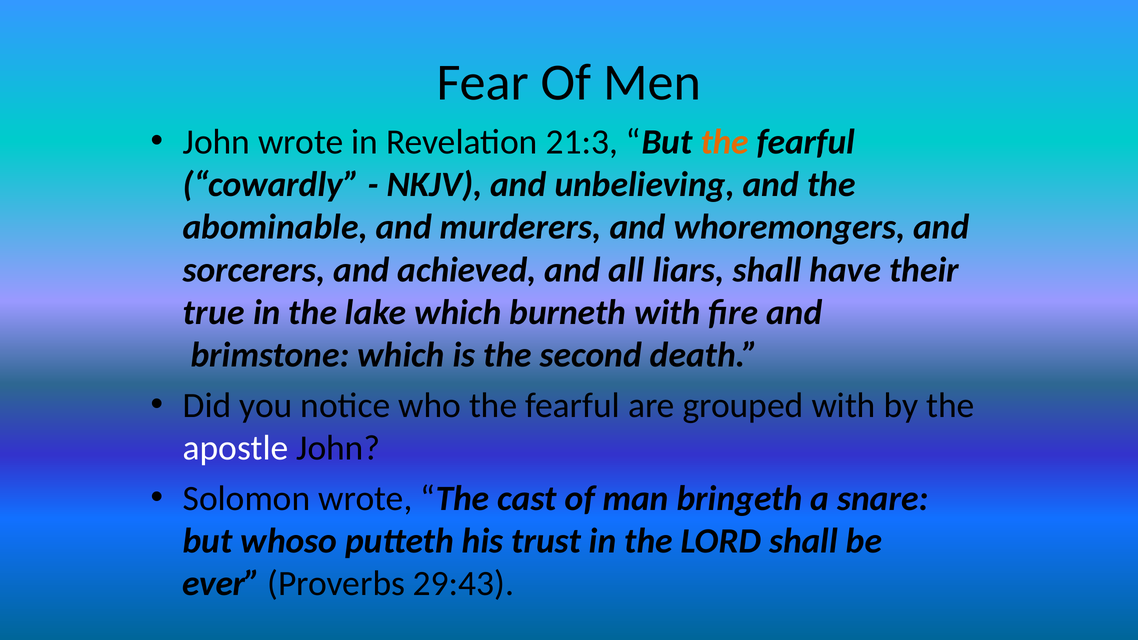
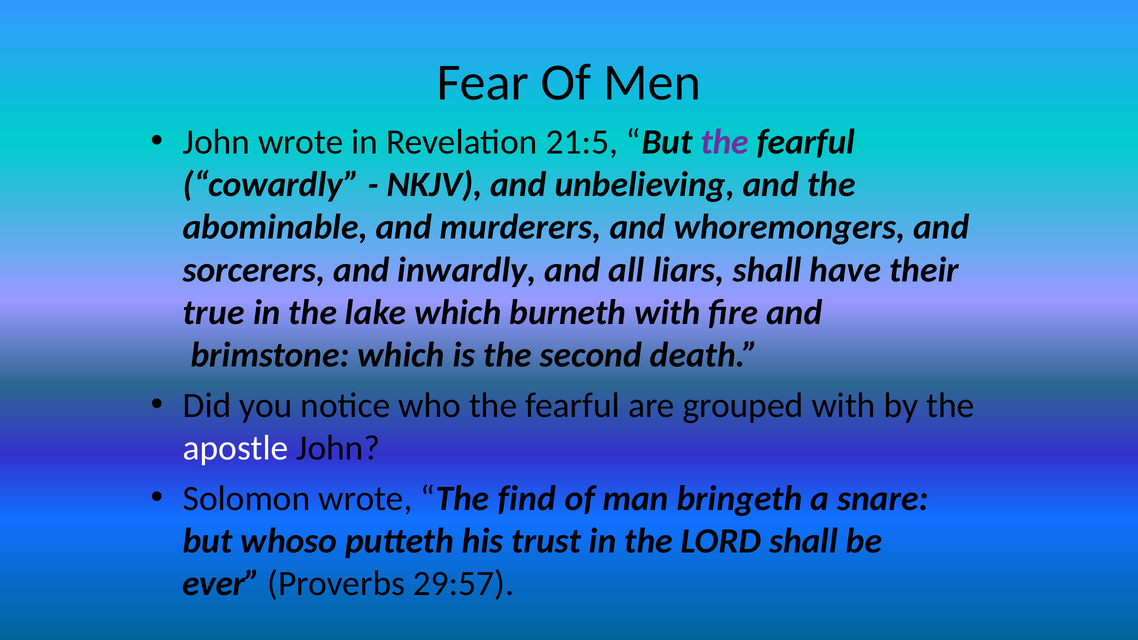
21:3: 21:3 -> 21:5 (582, 142)
the colour: orange -> purple (725, 142)
achieved: achieved -> inwardly (467, 270)
cast: cast -> find (527, 498)
29:43: 29:43 -> 29:57 (464, 584)
